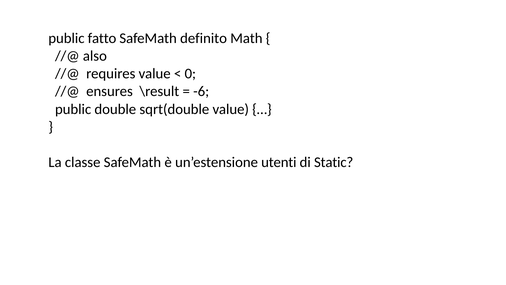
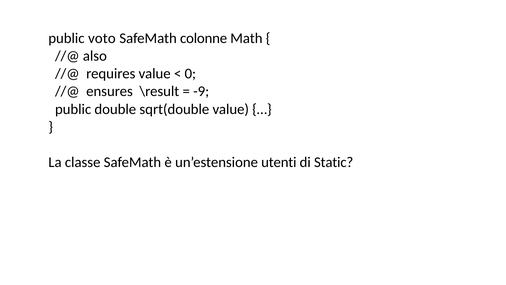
fatto: fatto -> voto (102, 38)
definito: definito -> colonne (204, 38)
-6: -6 -> -9 (201, 91)
